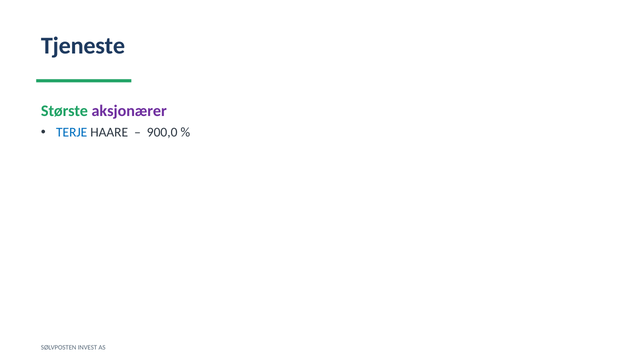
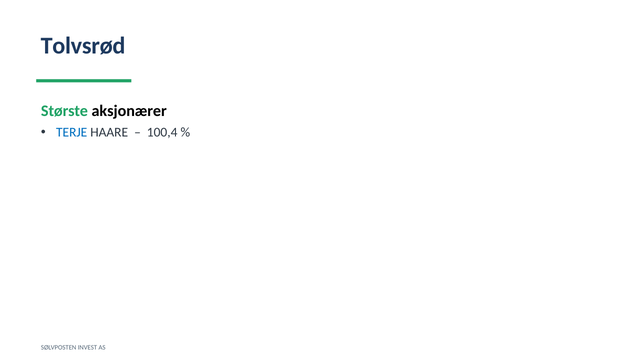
Tjeneste: Tjeneste -> Tolvsrød (83, 46)
aksjonærer colour: purple -> black (129, 111)
900,0: 900,0 -> 100,4 (162, 132)
